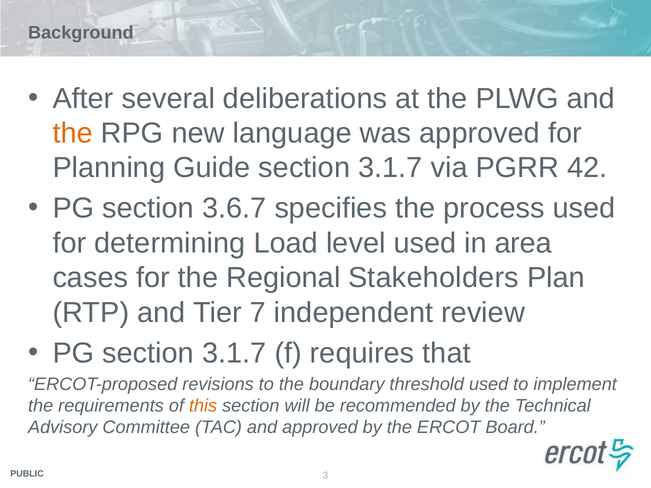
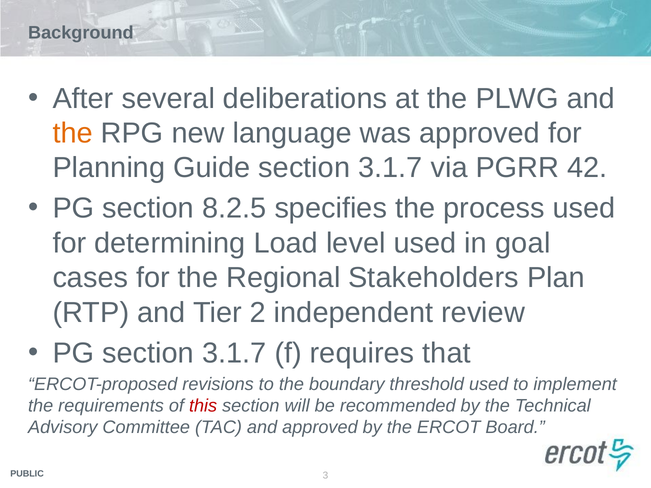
3.6.7: 3.6.7 -> 8.2.5 (234, 209)
area: area -> goal (523, 243)
7: 7 -> 2 (258, 313)
this colour: orange -> red (203, 406)
